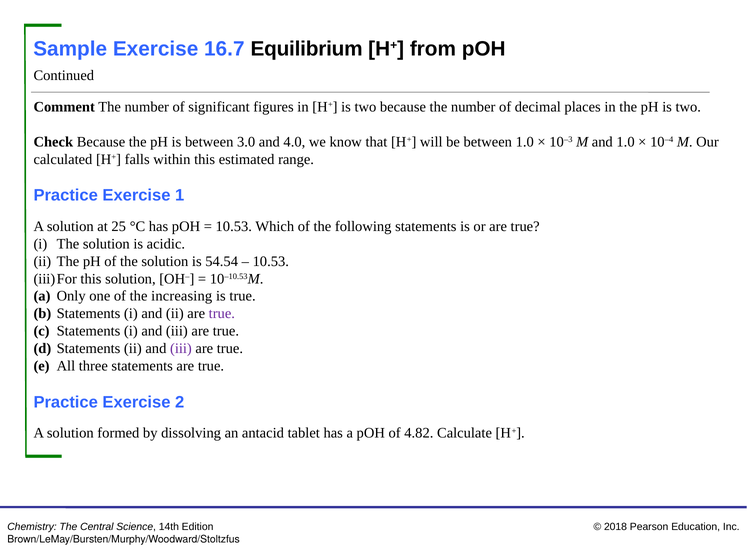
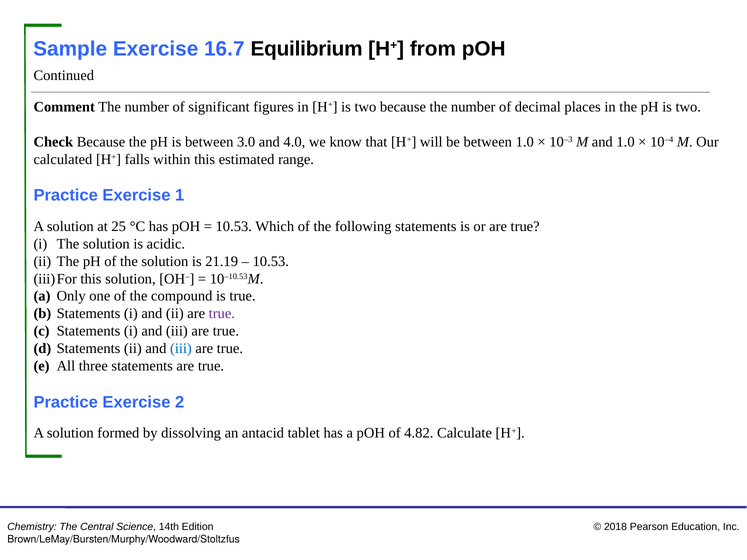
54.54: 54.54 -> 21.19 (222, 261)
increasing: increasing -> compound (182, 296)
iii colour: purple -> blue (181, 349)
